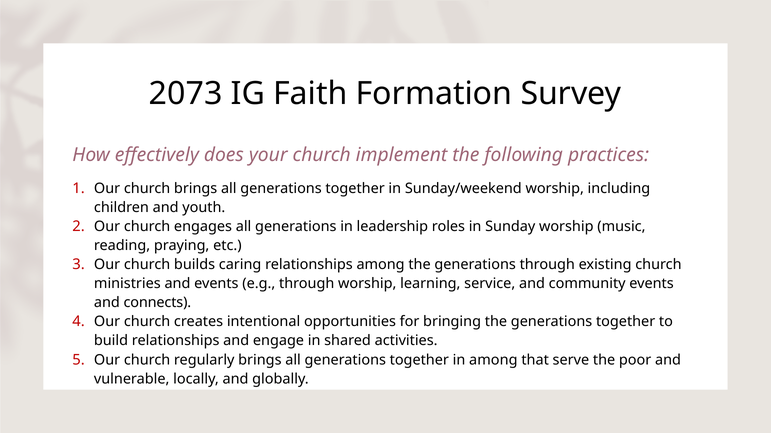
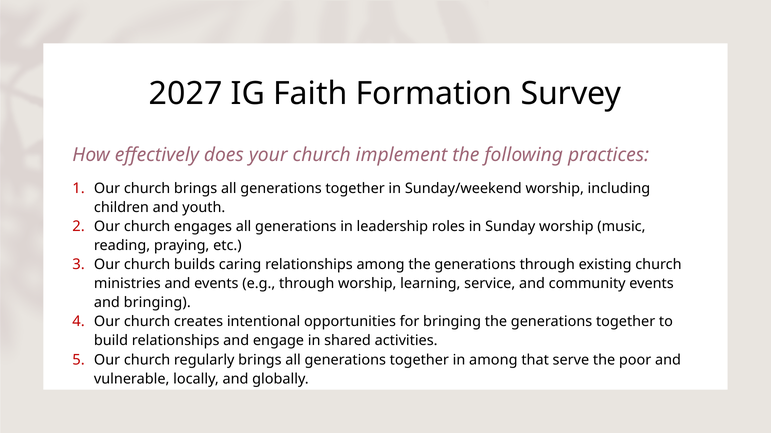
2073: 2073 -> 2027 (186, 94)
and connects: connects -> bringing (157, 303)
